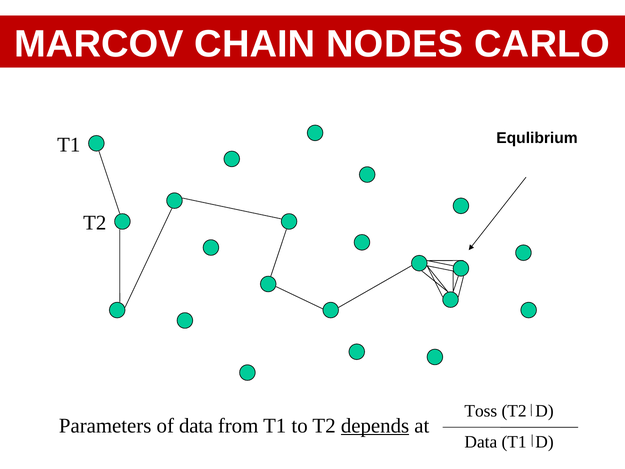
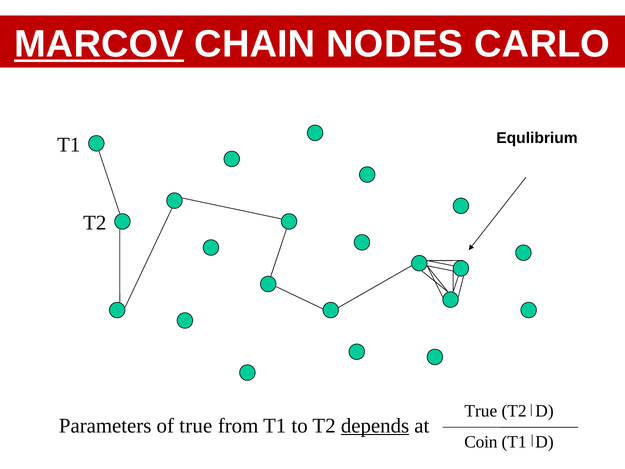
MARCOV underline: none -> present (99, 44)
Toss: Toss -> True (481, 411)
of data: data -> true (196, 425)
Data: Data -> Coin (481, 442)
